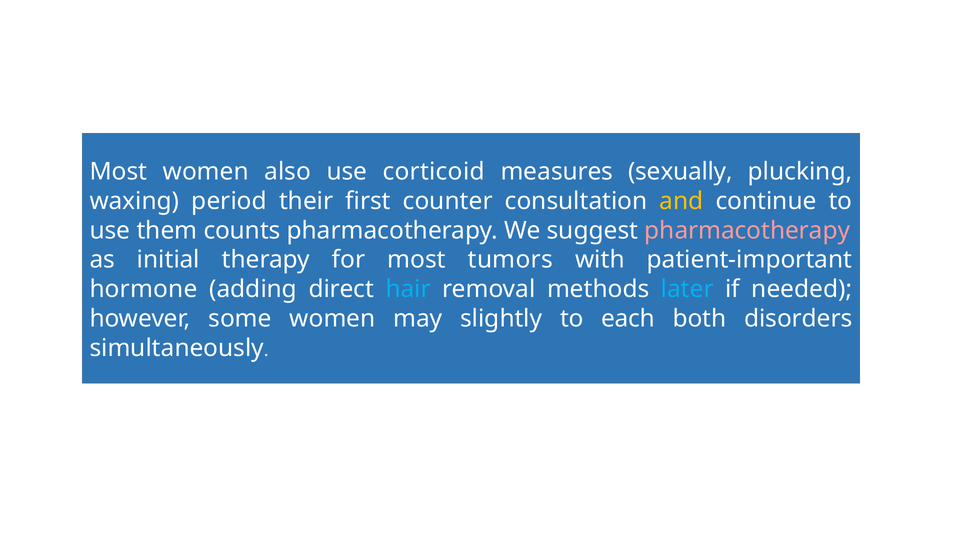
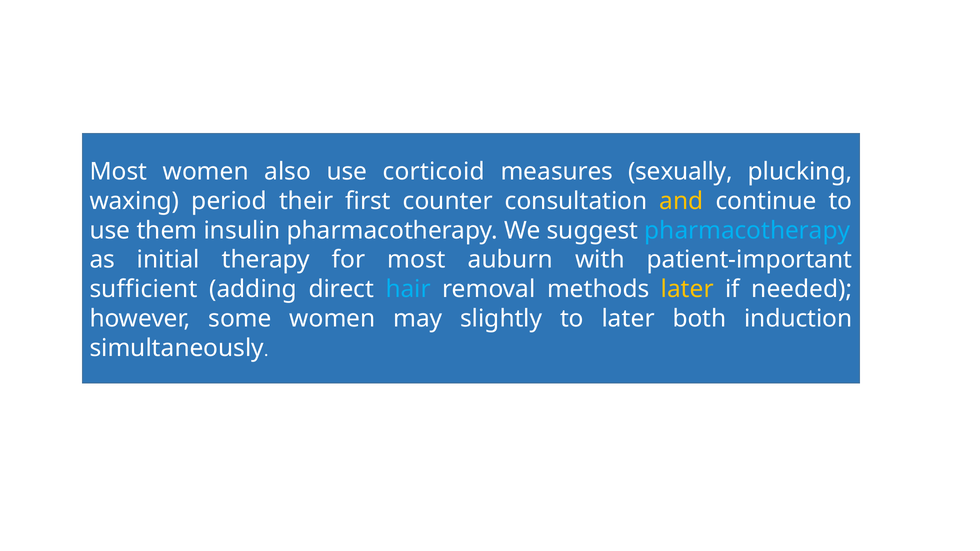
counts: counts -> insulin (242, 231)
pharmacotherapy colour: pink -> light blue (747, 231)
tumors: tumors -> auburn (510, 260)
hormone: hormone -> sufficient (143, 289)
later colour: light blue -> yellow (687, 289)
to each: each -> later (628, 319)
disorders: disorders -> induction (798, 319)
